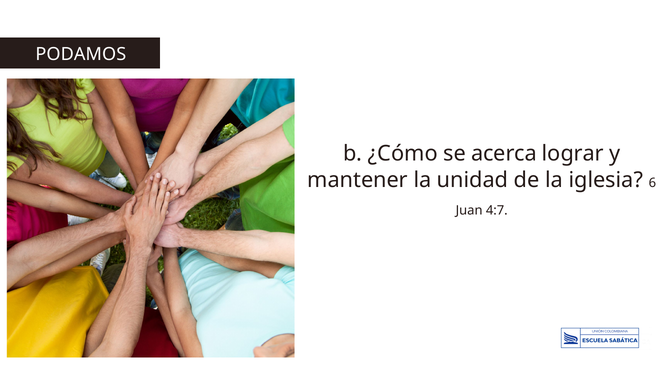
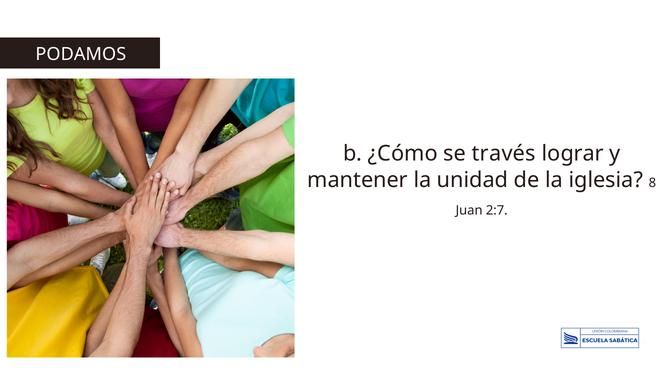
acerca: acerca -> través (504, 154)
6: 6 -> 8 (652, 183)
4:7: 4:7 -> 2:7 (497, 210)
